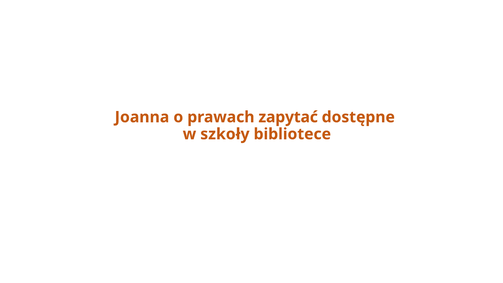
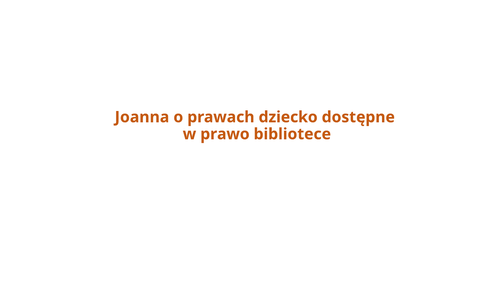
zapytać: zapytać -> dziecko (288, 117)
szkoły: szkoły -> prawo (225, 134)
